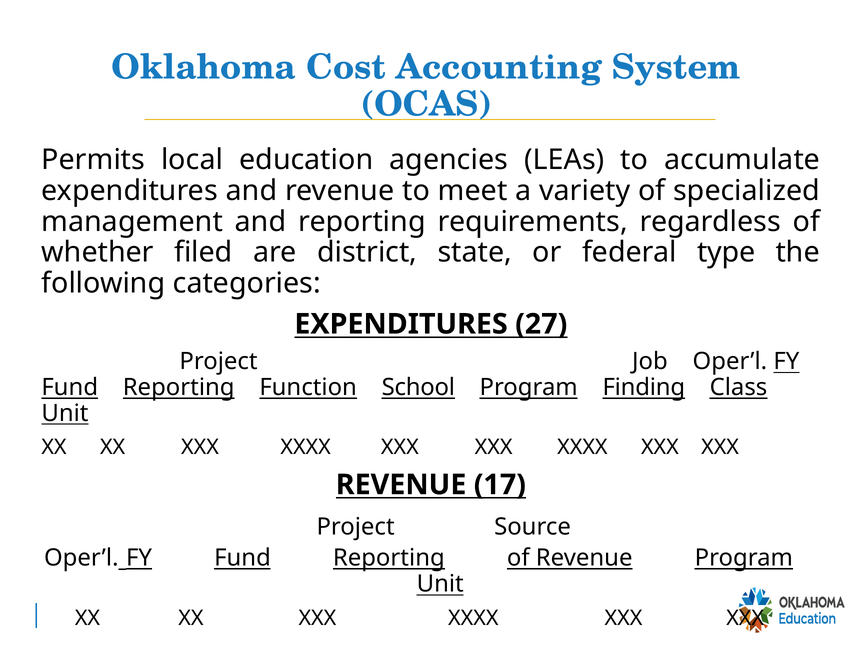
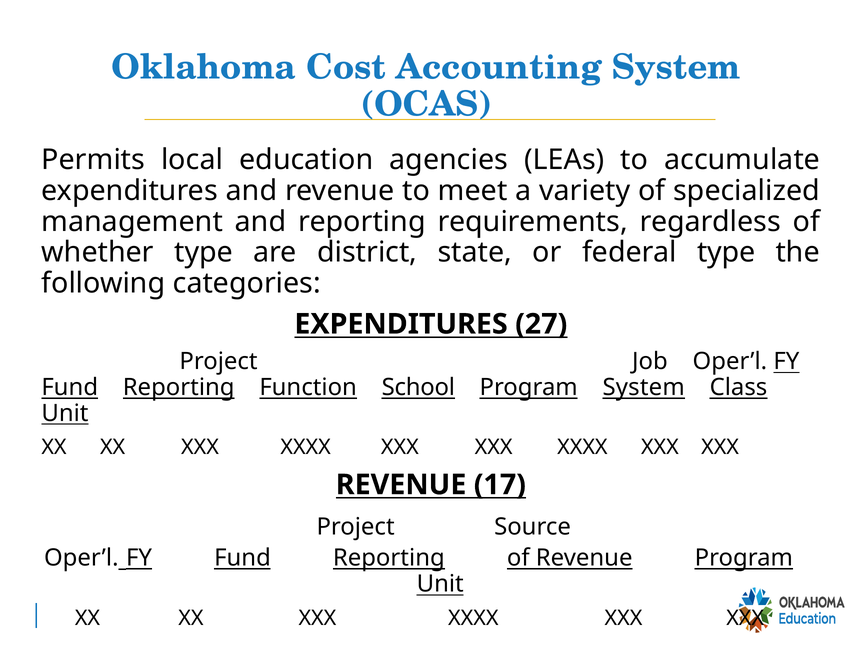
whether filed: filed -> type (203, 253)
Program Finding: Finding -> System (644, 387)
